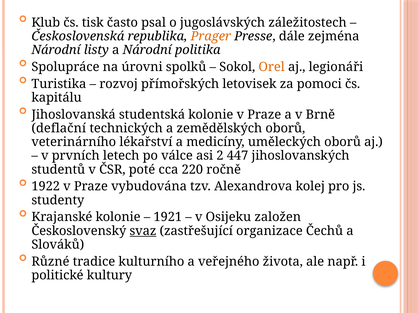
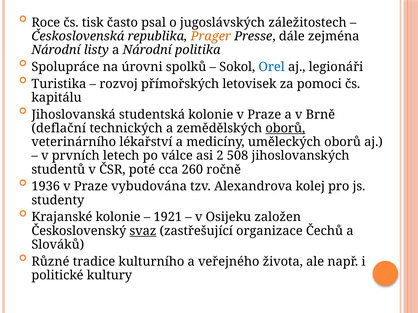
Klub: Klub -> Roce (46, 23)
Orel colour: orange -> blue (272, 67)
oborů underline: none -> present (285, 128)
447: 447 -> 508 (238, 156)
220: 220 -> 260 (192, 170)
1922: 1922 -> 1936 (46, 187)
